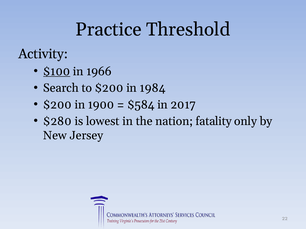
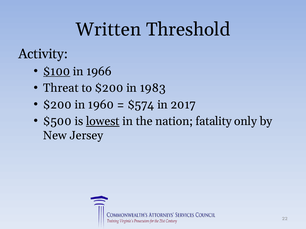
Practice: Practice -> Written (108, 30)
Search: Search -> Threat (61, 88)
1984: 1984 -> 1983 (153, 88)
1900: 1900 -> 1960 (101, 105)
$584: $584 -> $574 (141, 105)
$280: $280 -> $500 (57, 121)
lowest underline: none -> present (103, 121)
